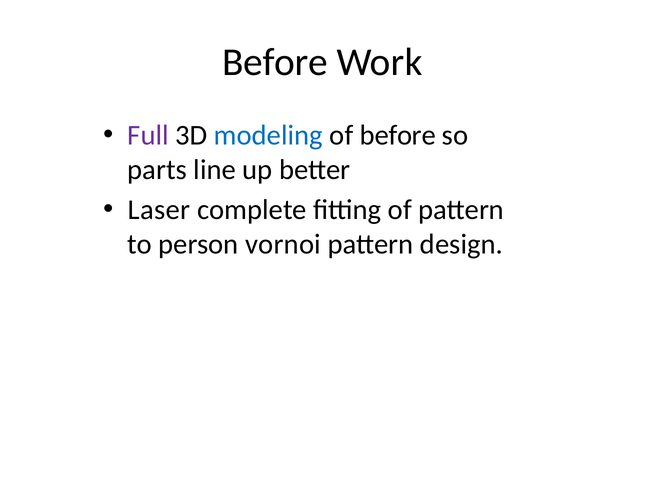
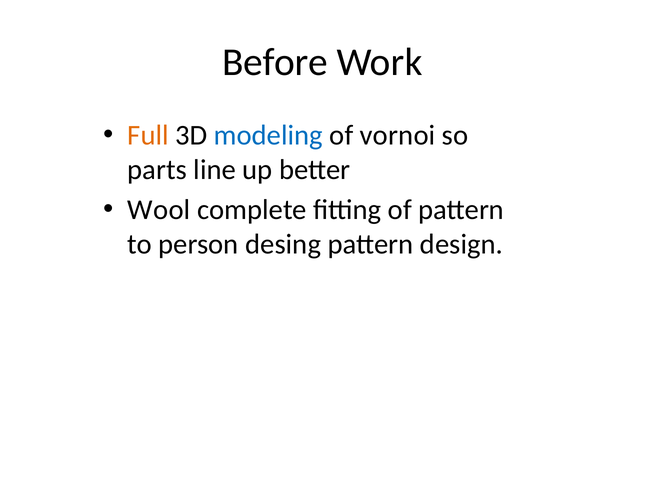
Full colour: purple -> orange (148, 135)
of before: before -> vornoi (398, 135)
Laser: Laser -> Wool (159, 210)
vornoi: vornoi -> desing (283, 244)
